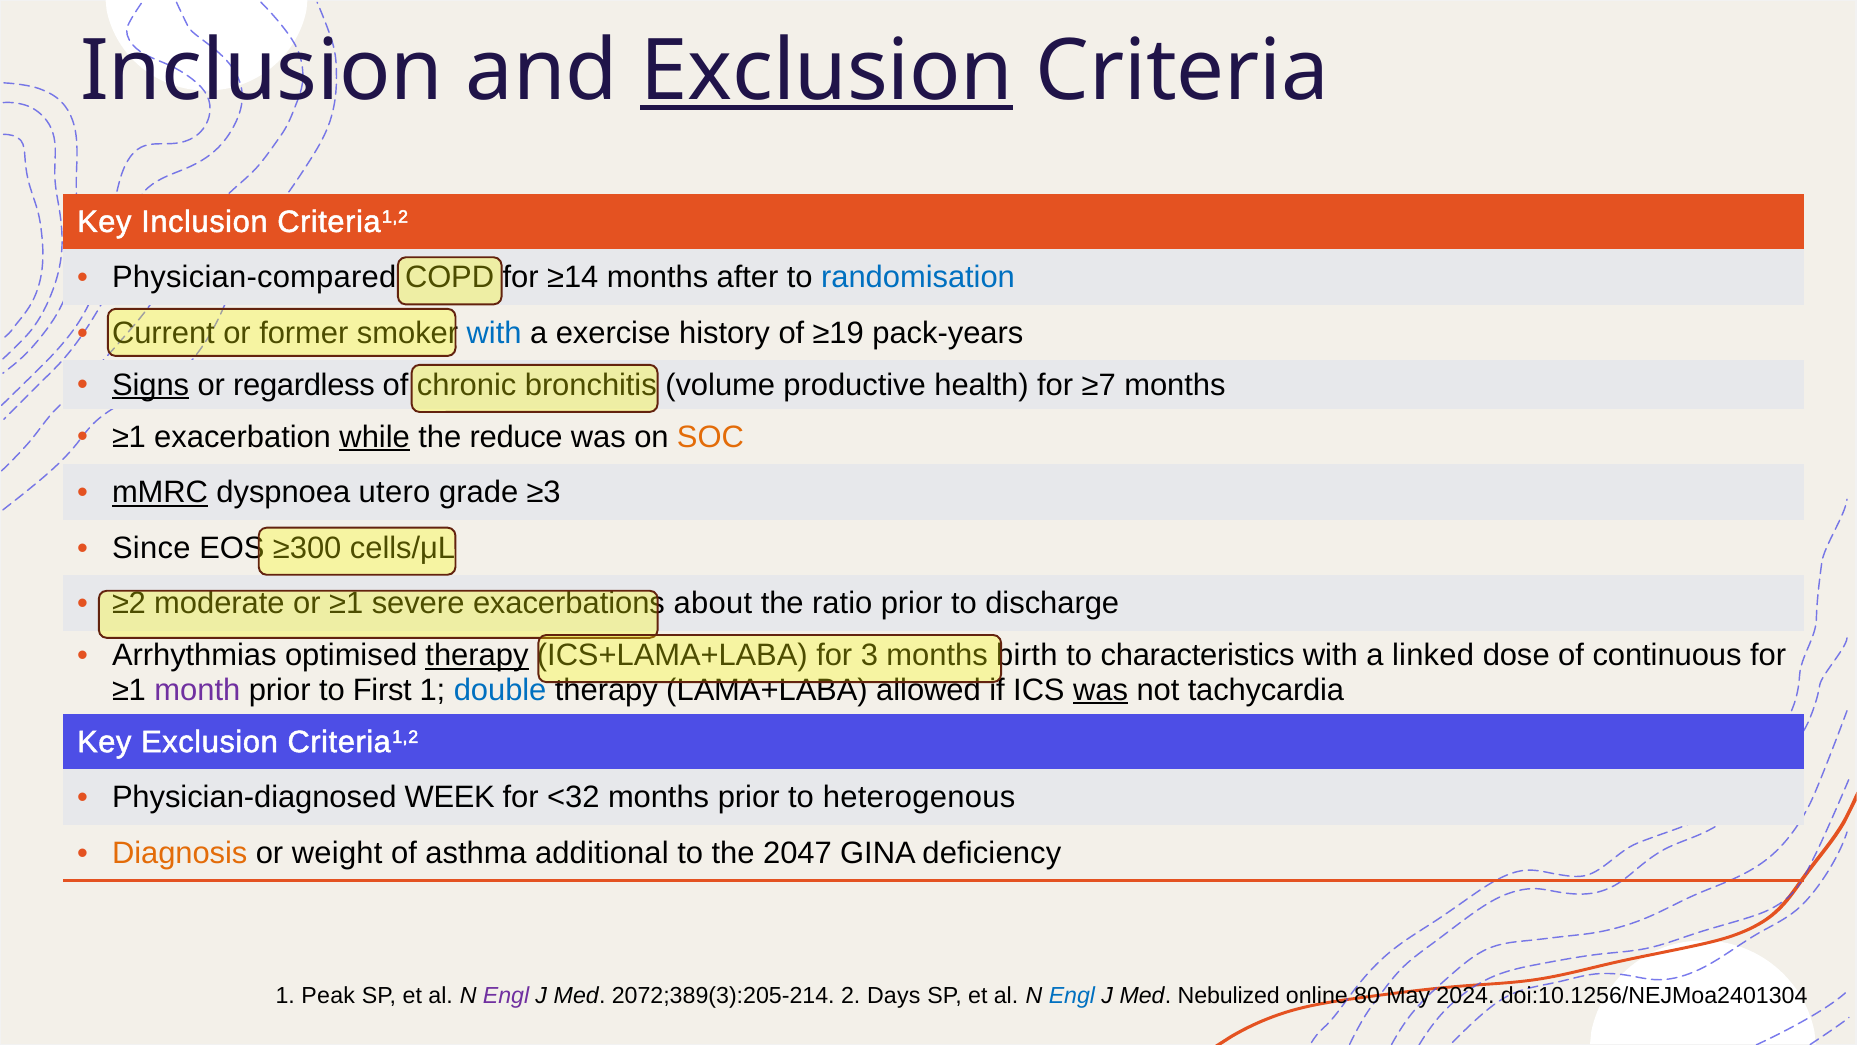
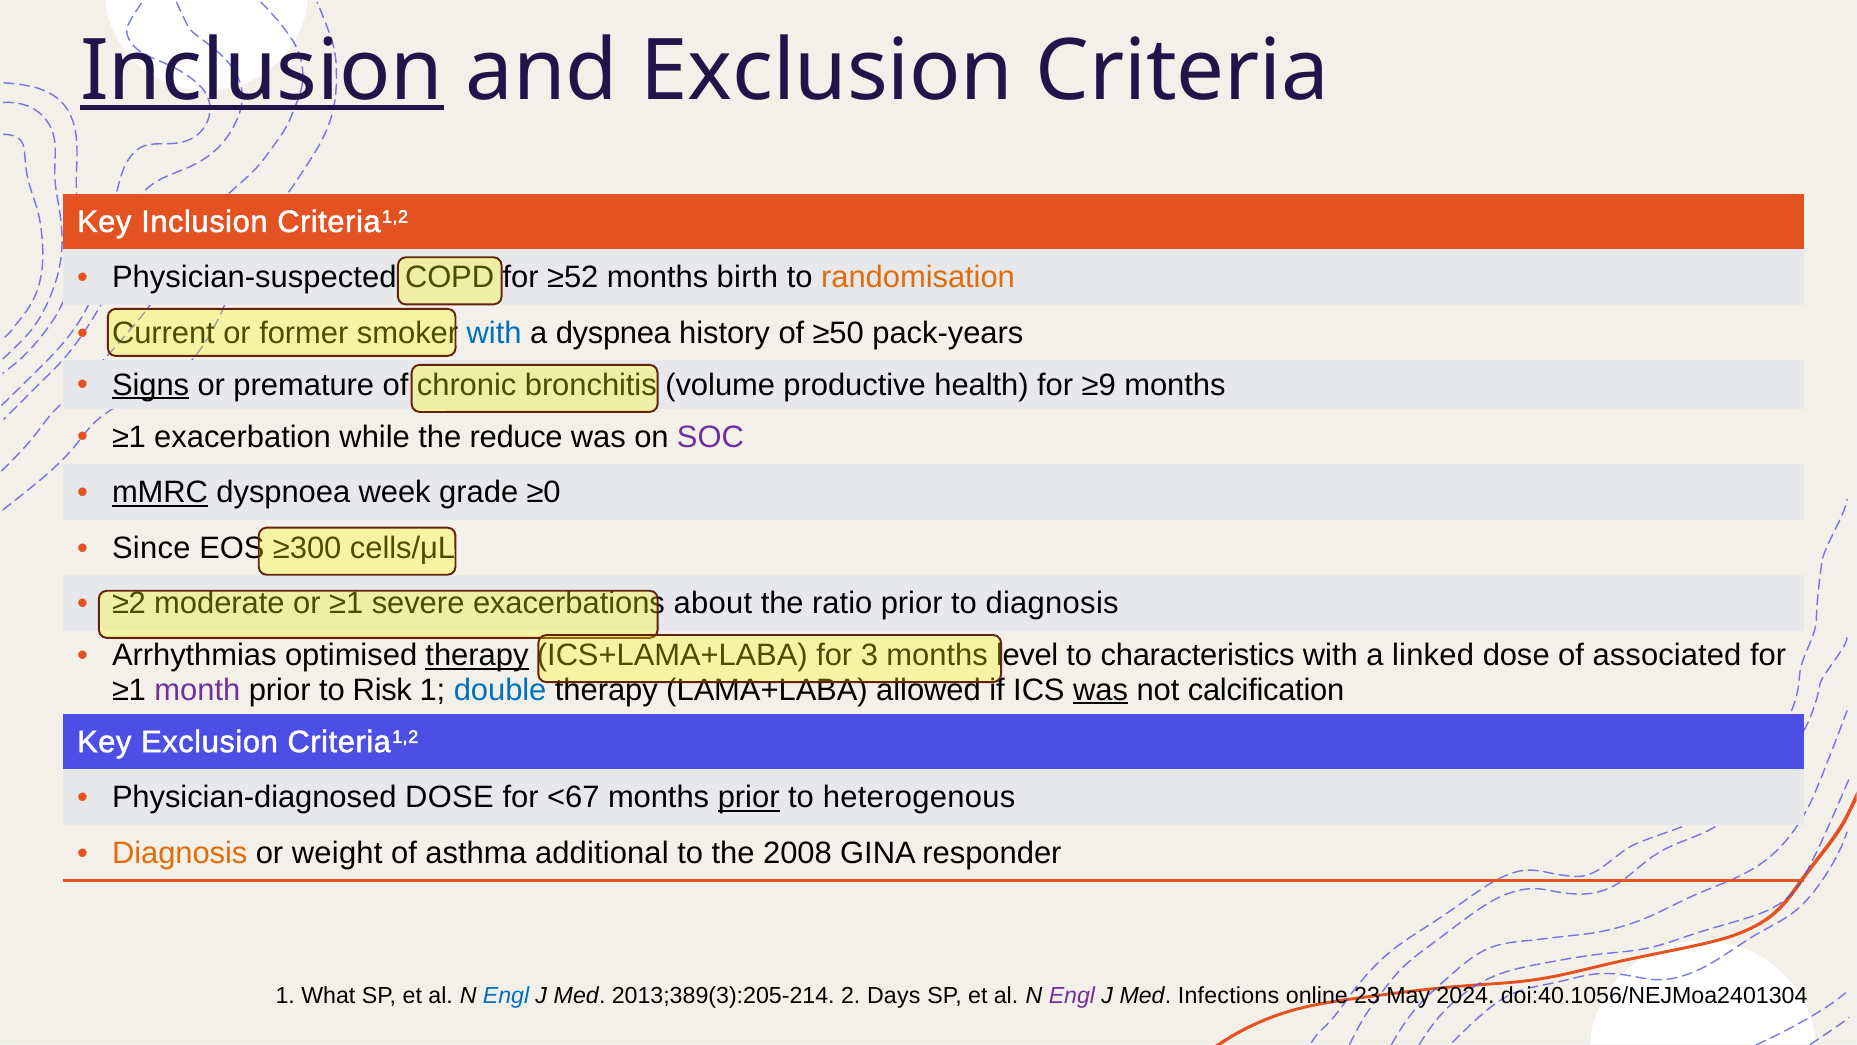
Inclusion underline: none -> present (262, 71)
Exclusion underline: present -> none (827, 71)
Physician-compared: Physician-compared -> Physician-suspected (254, 277)
≥14: ≥14 -> ≥52 (573, 277)
after: after -> birth (747, 277)
randomisation colour: blue -> orange (918, 277)
exercise: exercise -> dyspnea (613, 333)
≥19: ≥19 -> ≥50 (838, 333)
regardless: regardless -> premature (304, 385)
≥7: ≥7 -> ≥9 (1099, 385)
while underline: present -> none (375, 437)
SOC colour: orange -> purple (710, 437)
utero: utero -> week (395, 492)
≥3: ≥3 -> ≥0 (544, 492)
to discharge: discharge -> diagnosis (1052, 603)
birth: birth -> level (1027, 655)
continuous: continuous -> associated (1667, 655)
First: First -> Risk (382, 690)
tachycardia: tachycardia -> calcification (1266, 690)
Physician-diagnosed WEEK: WEEK -> DOSE (449, 797)
<32: <32 -> <67 (573, 797)
prior underline: none -> present (749, 797)
2047: 2047 -> 2008 (797, 853)
deficiency: deficiency -> responder (992, 853)
Peak: Peak -> What (328, 995)
Engl colour: purple -> blue (506, 995)
2072;389(3):205-214: 2072;389(3):205-214 -> 2013;389(3):205-214 (723, 995)
Engl colour: blue -> purple (1072, 995)
Nebulized: Nebulized -> Infections (1229, 995)
80: 80 -> 23 (1367, 995)
doi:10.1256/NEJMoa2401304: doi:10.1256/NEJMoa2401304 -> doi:40.1056/NEJMoa2401304 (1654, 995)
